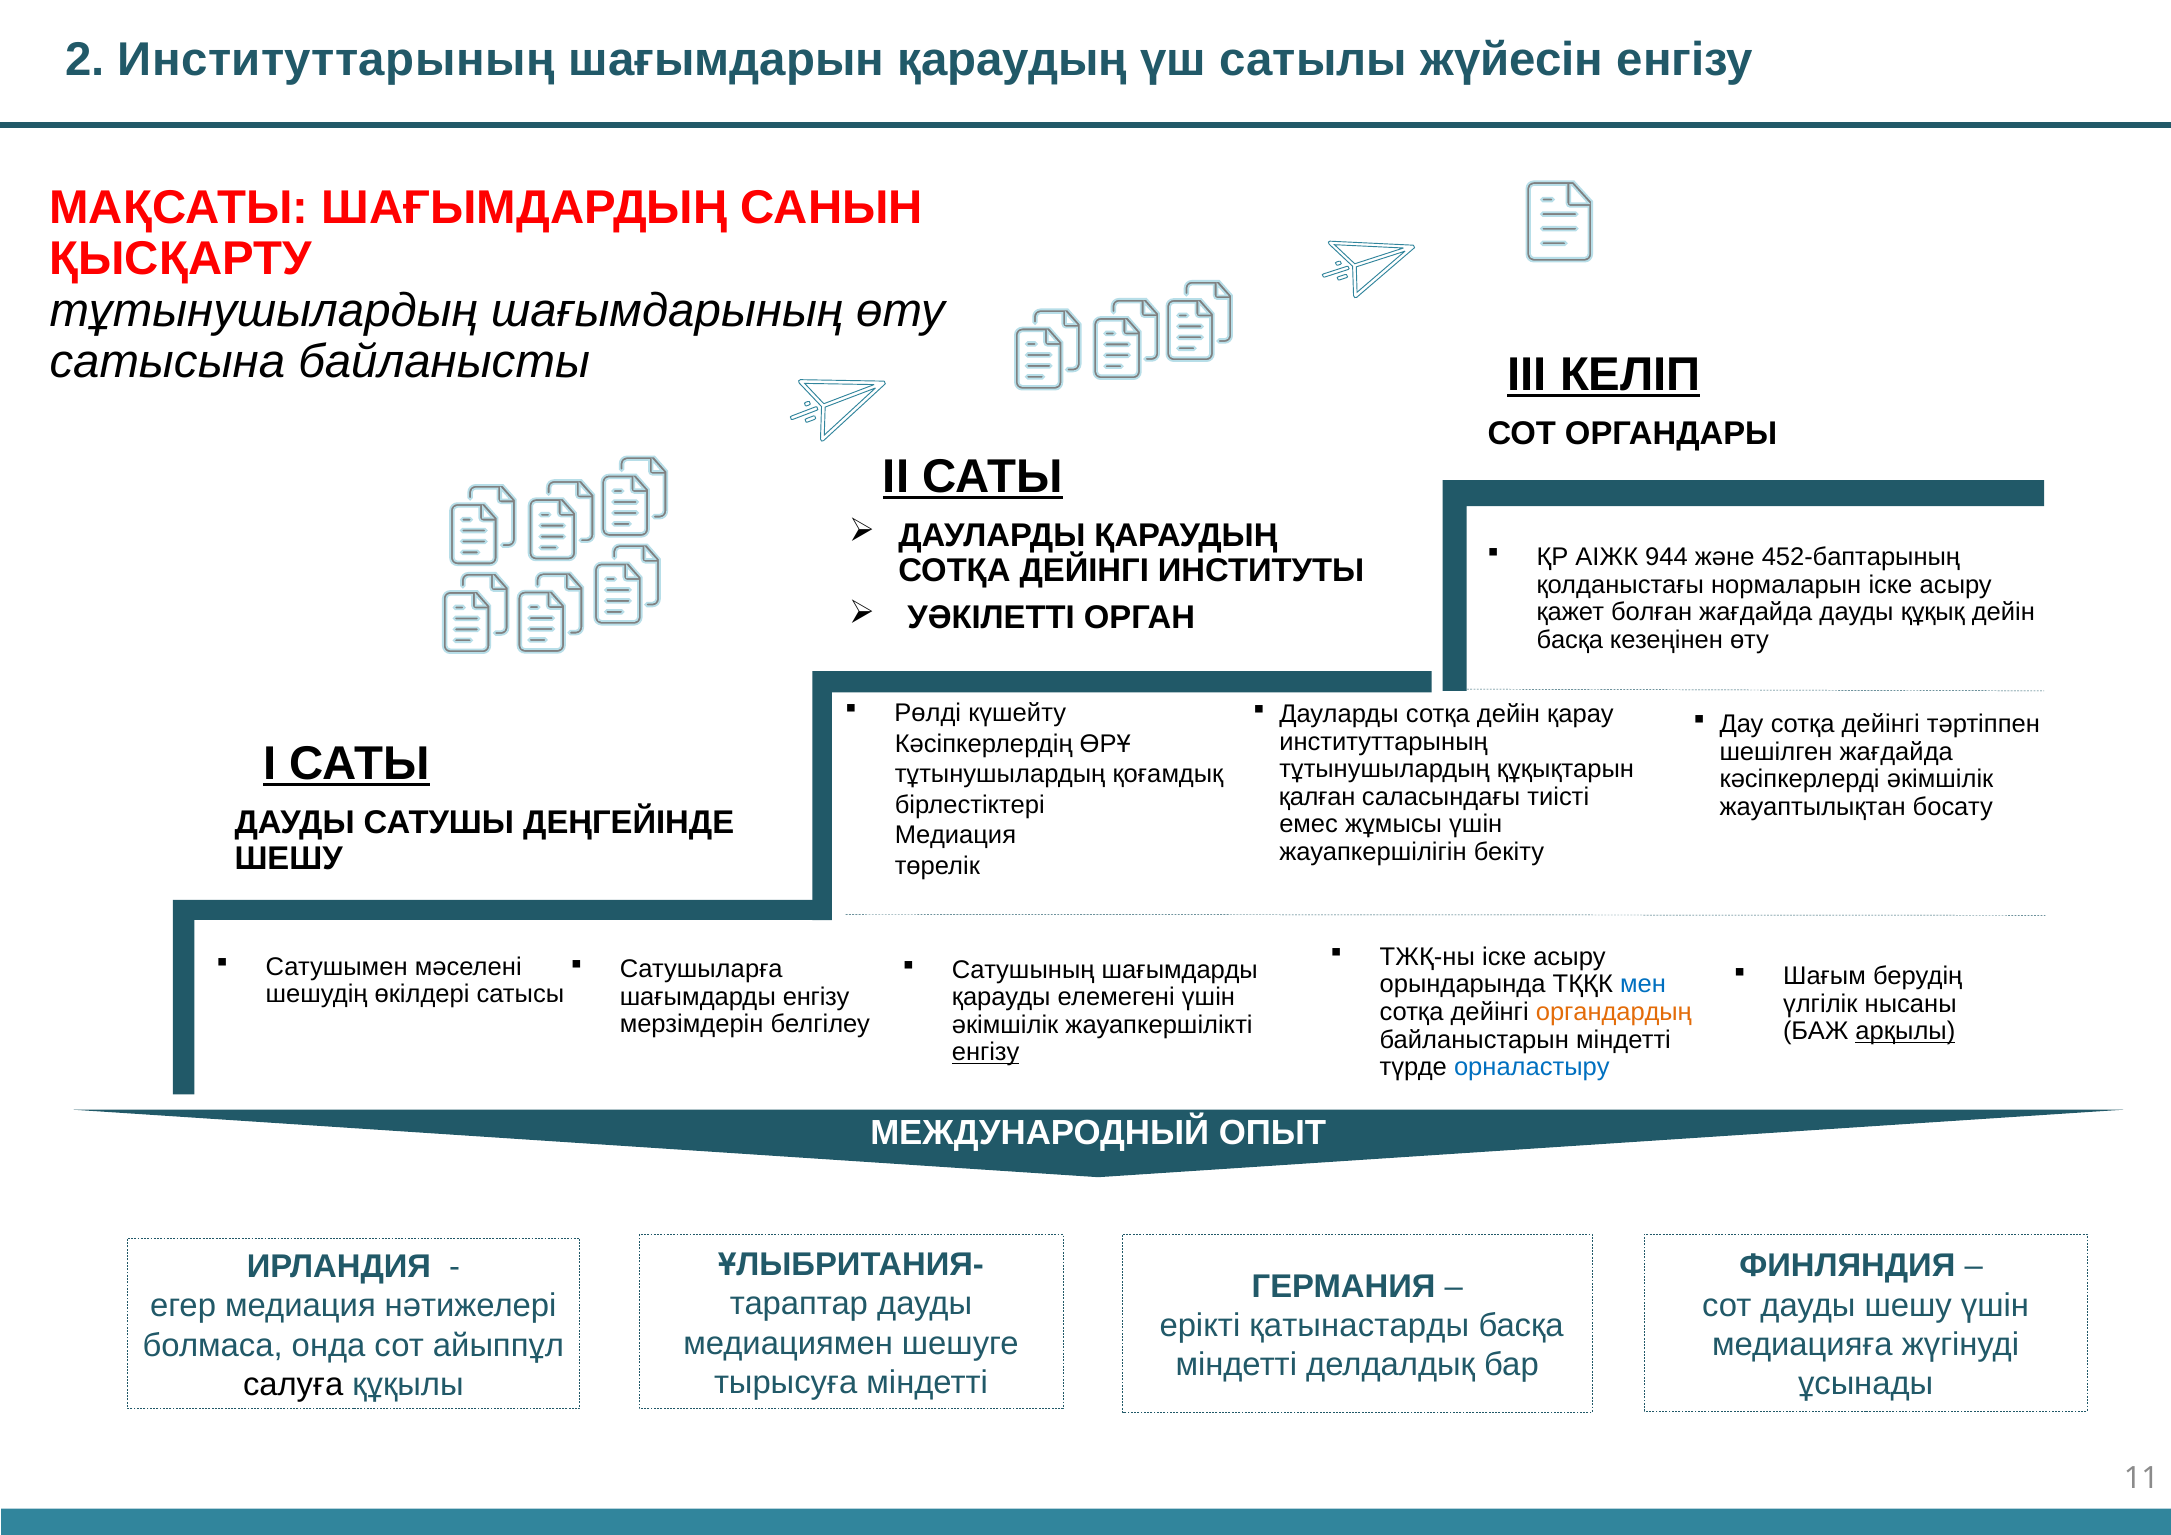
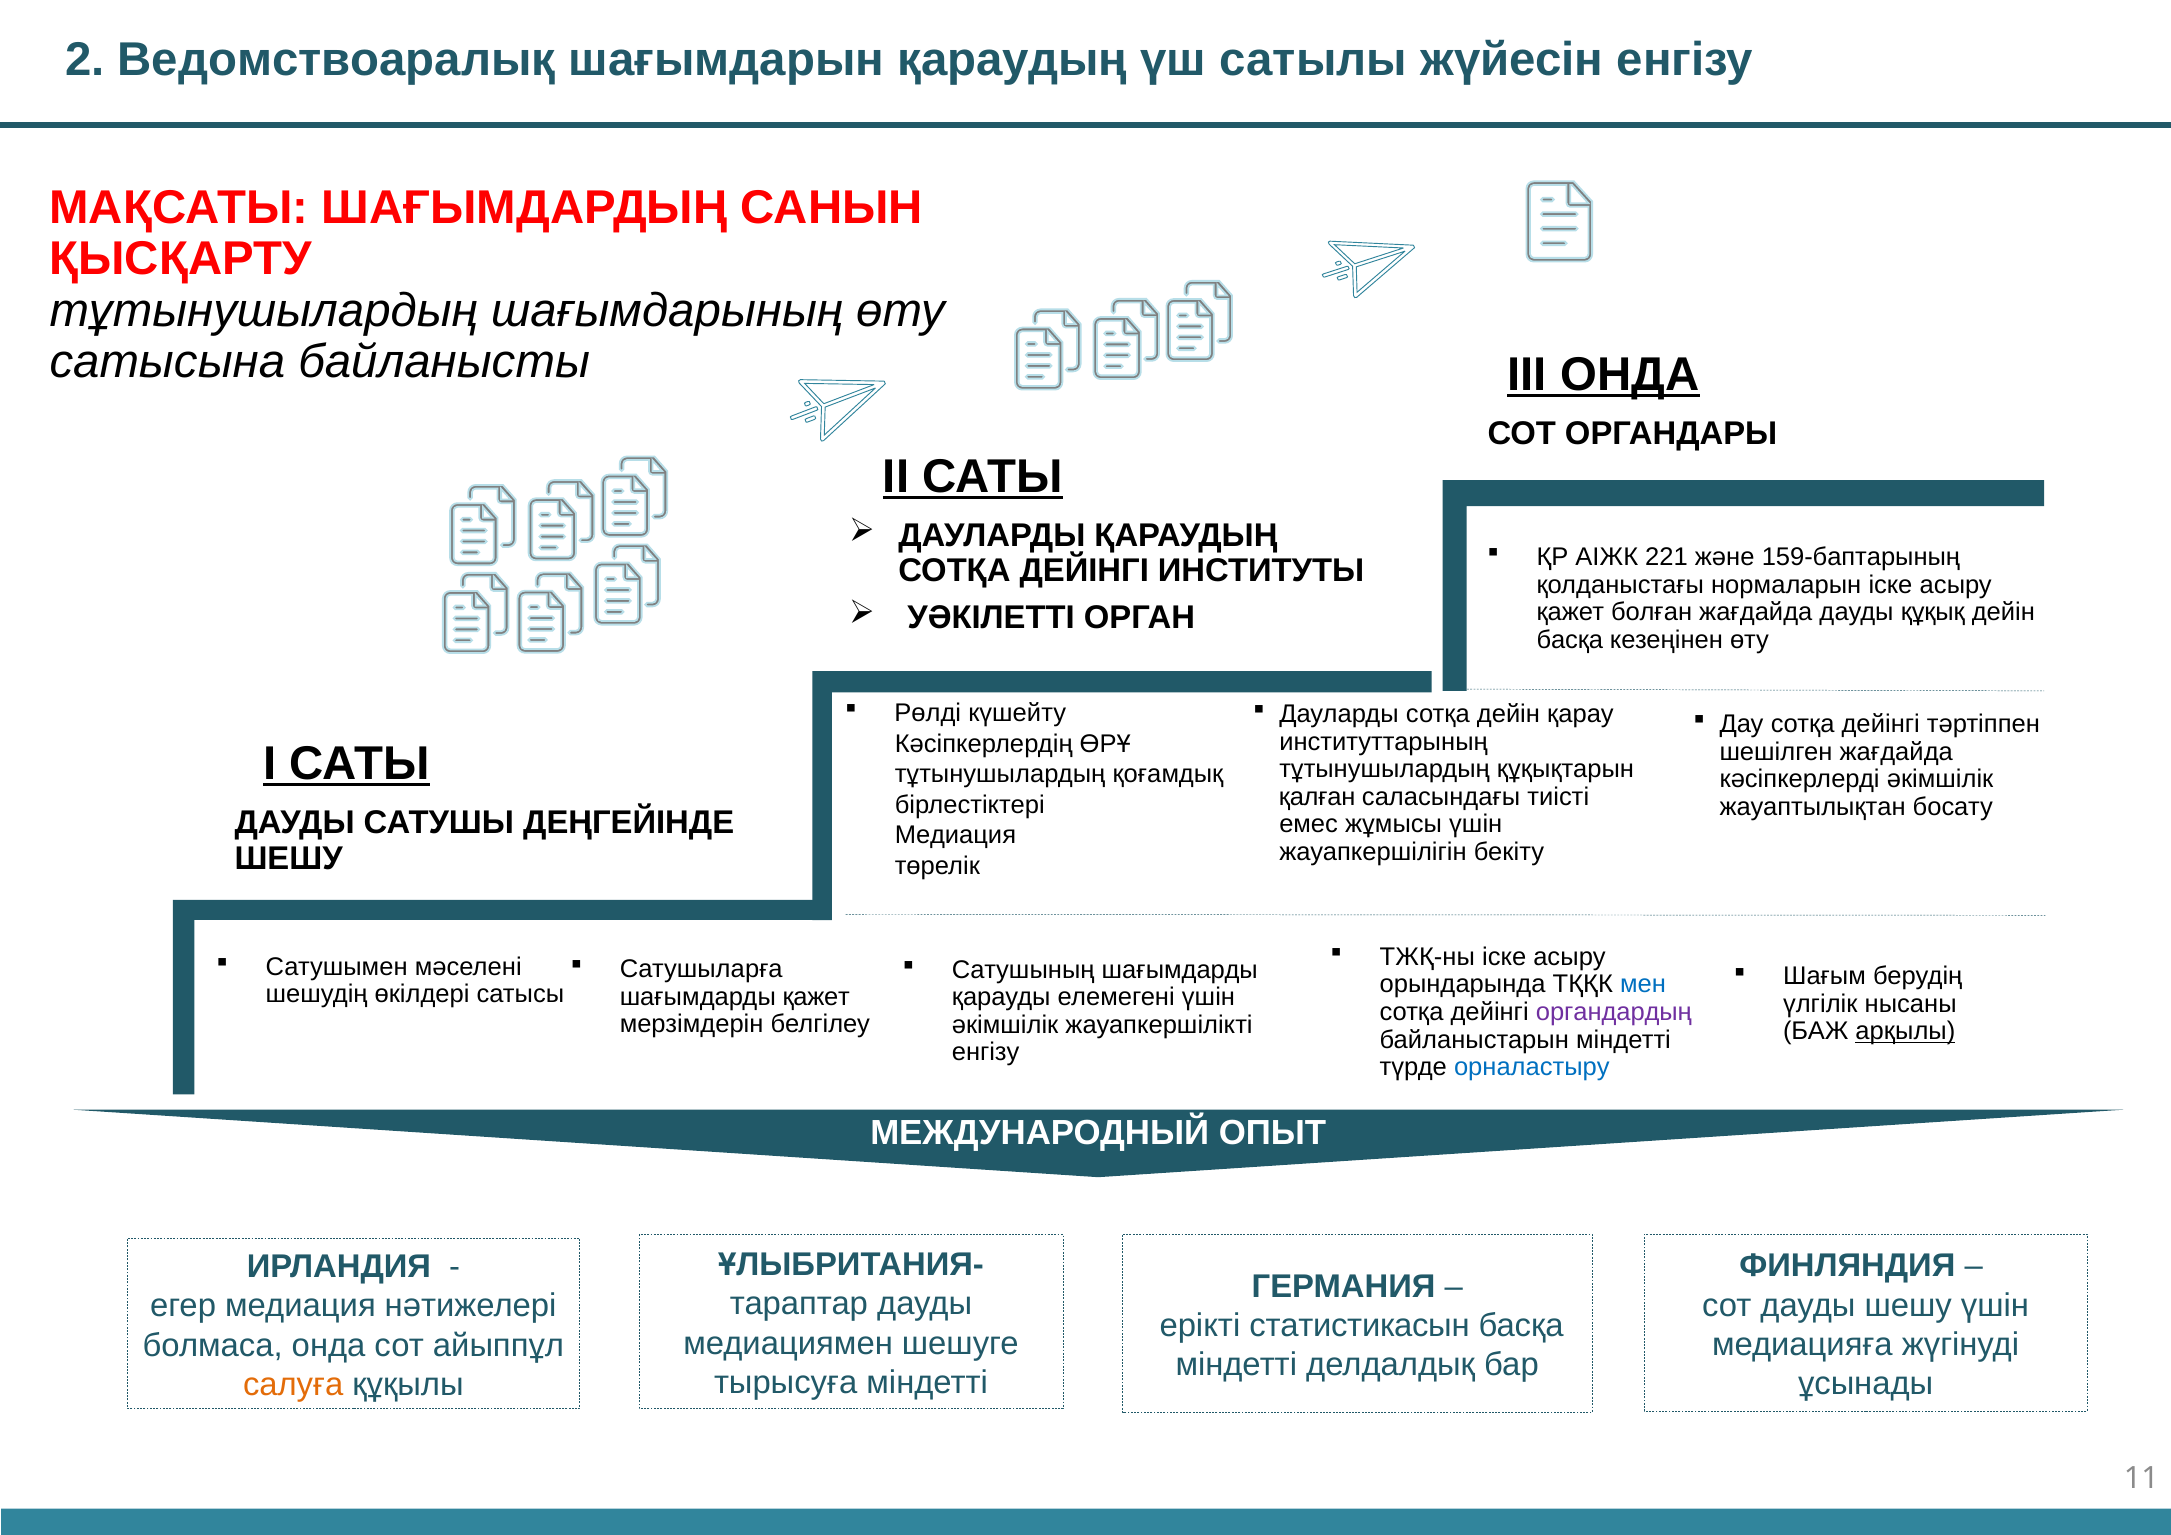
2 Институттарының: Институттарының -> Ведомствоаралық (336, 60)
III КЕЛІП: КЕЛІП -> ОНДА (1630, 375)
944: 944 -> 221 (1666, 557)
452-баптарының: 452-баптарының -> 159-баптарының (1861, 557)
шағымдарды енгізу: енгізу -> қажет (816, 997)
органдардың colour: orange -> purple (1614, 1012)
енгізу underline: present -> none (986, 1053)
қатынастарды: қатынастарды -> статистикасын (1360, 1326)
салуға colour: black -> orange (293, 1385)
